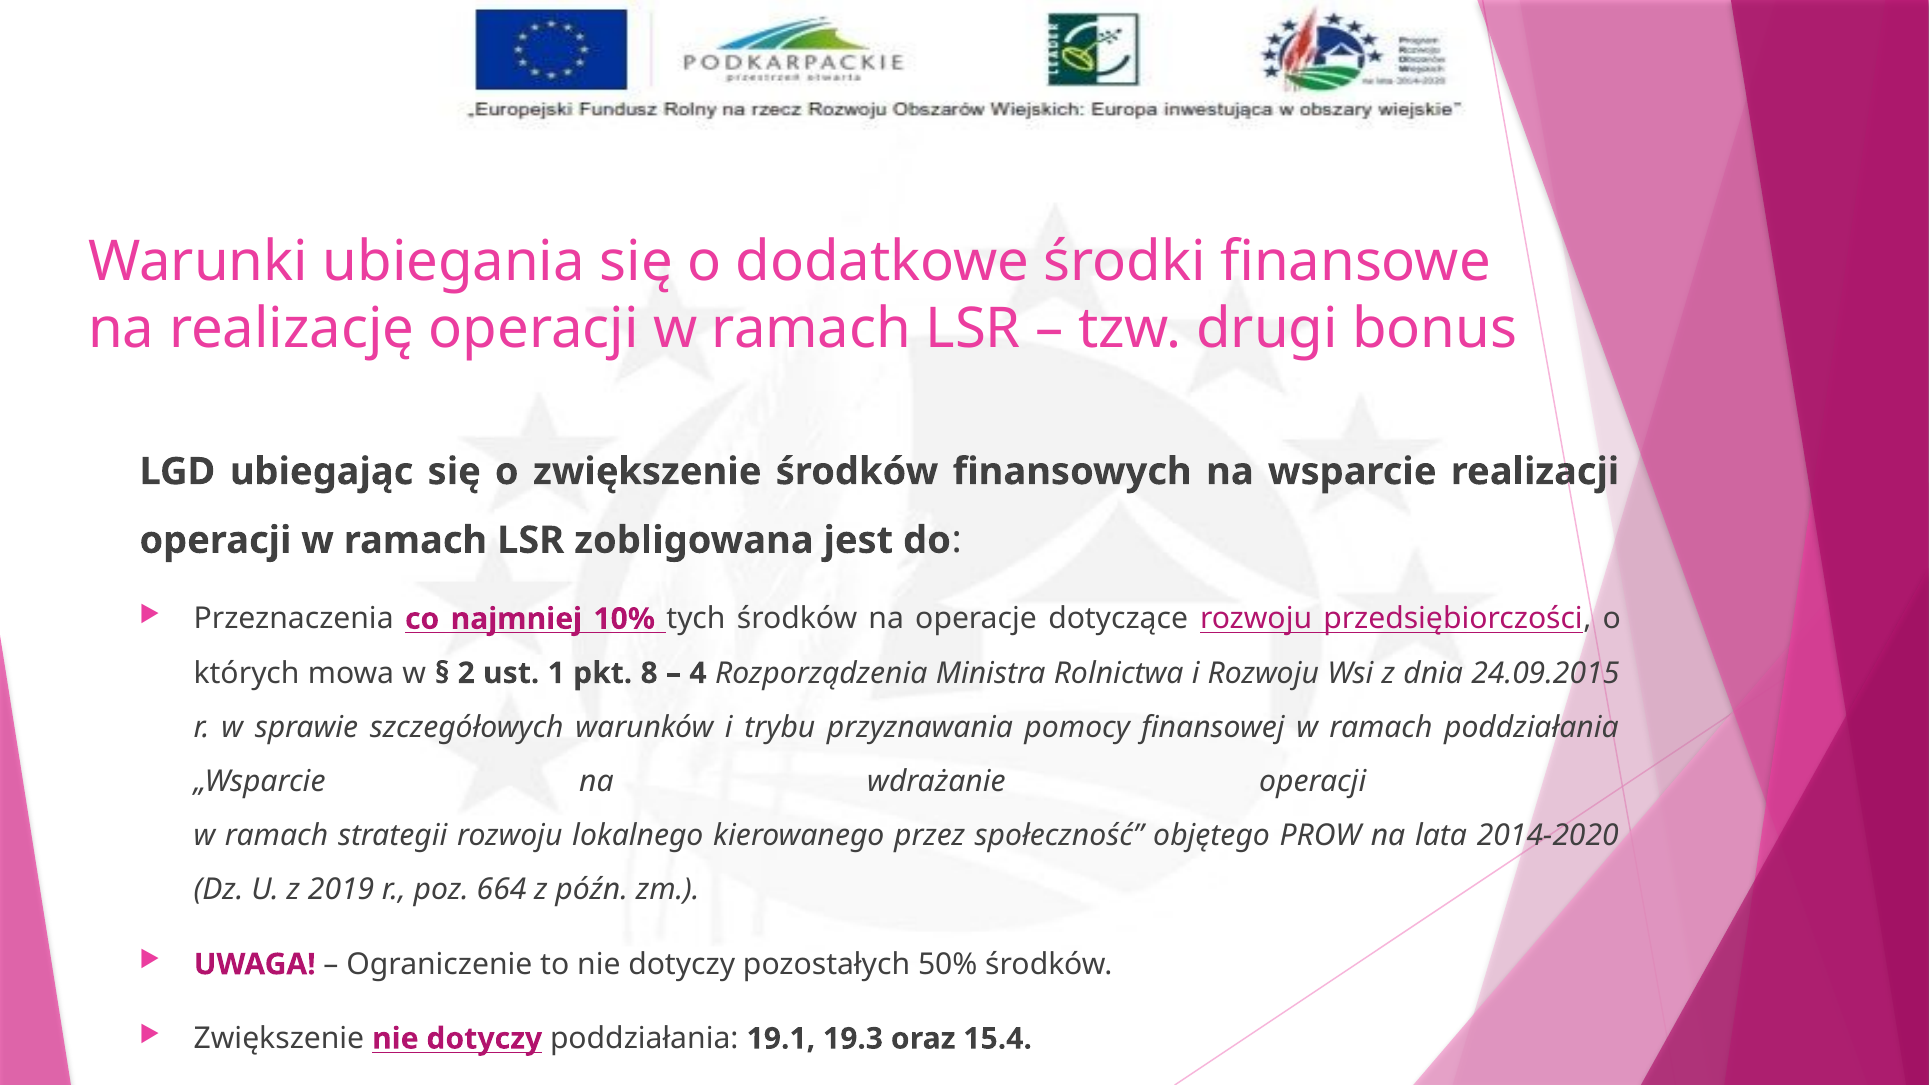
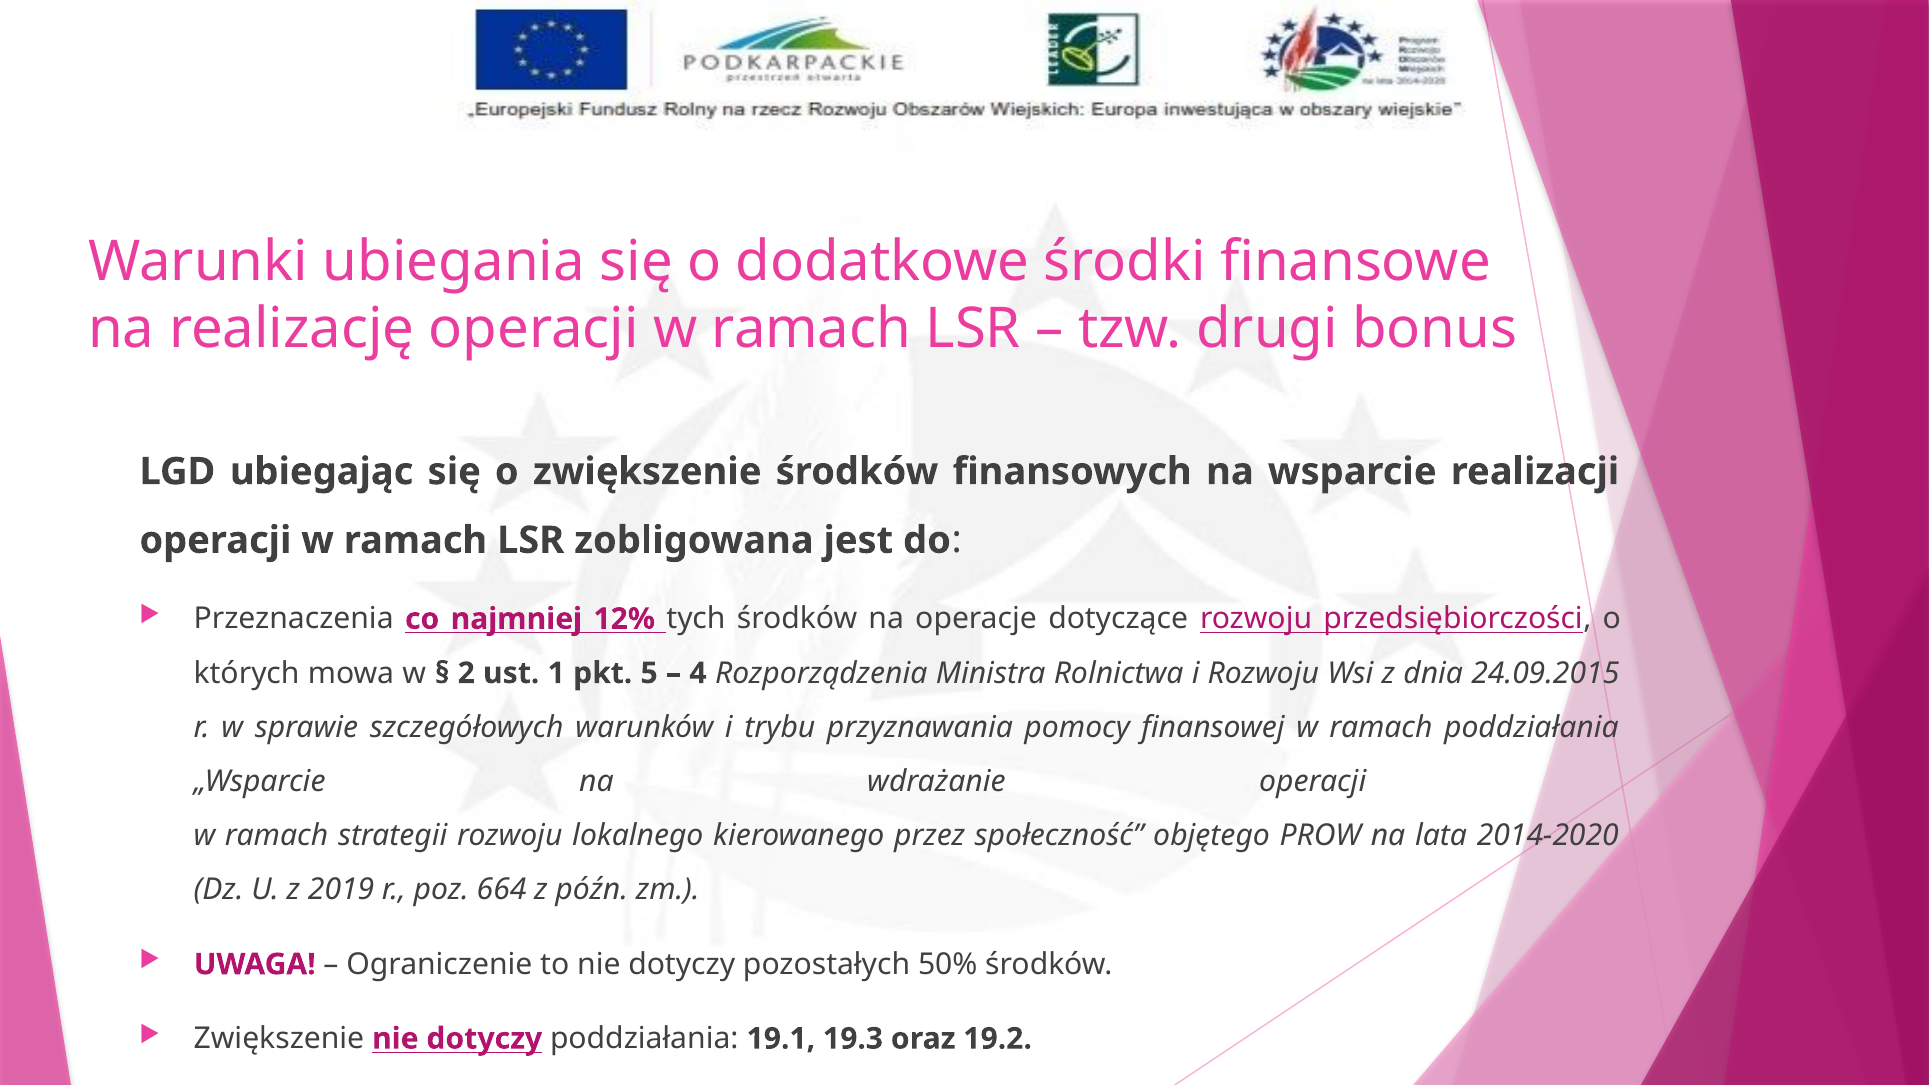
10%: 10% -> 12% (624, 619)
8: 8 -> 5 (649, 673)
15.4: 15.4 -> 19.2 (998, 1039)
